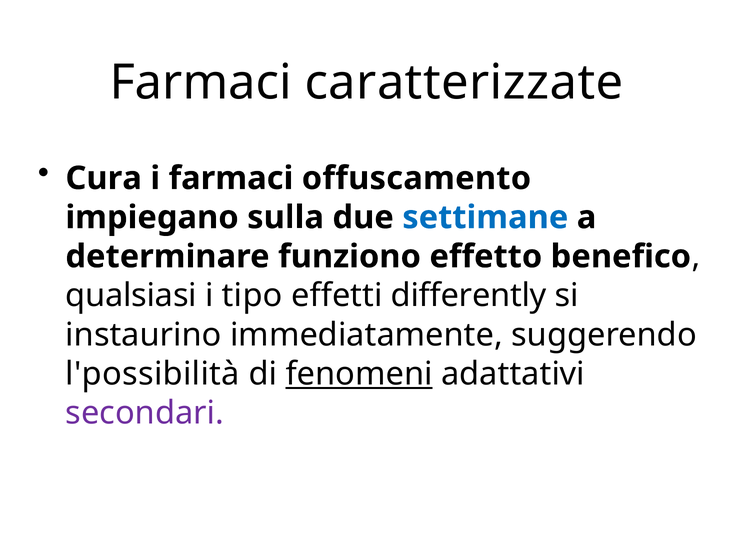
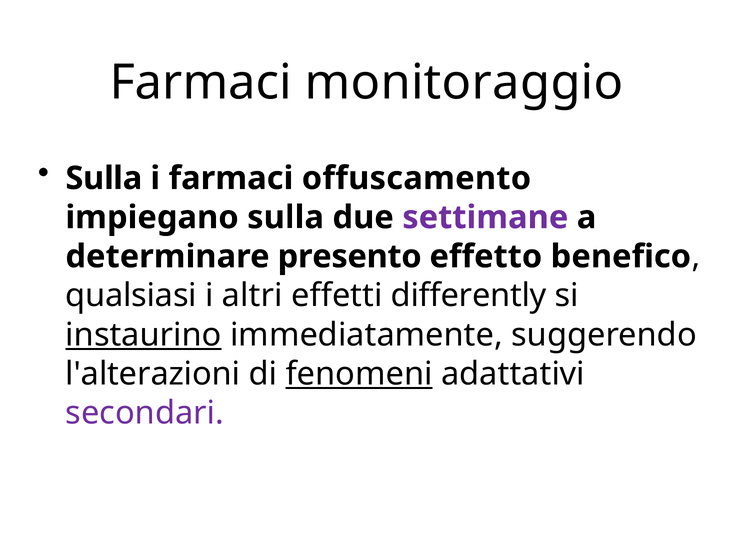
caratterizzate: caratterizzate -> monitoraggio (464, 83)
Cura: Cura -> Sulla (104, 178)
settimane colour: blue -> purple (485, 218)
funziono: funziono -> presento (350, 257)
tipo: tipo -> altri (252, 296)
instaurino underline: none -> present (144, 335)
l'possibilità: l'possibilità -> l'alterazioni (153, 374)
